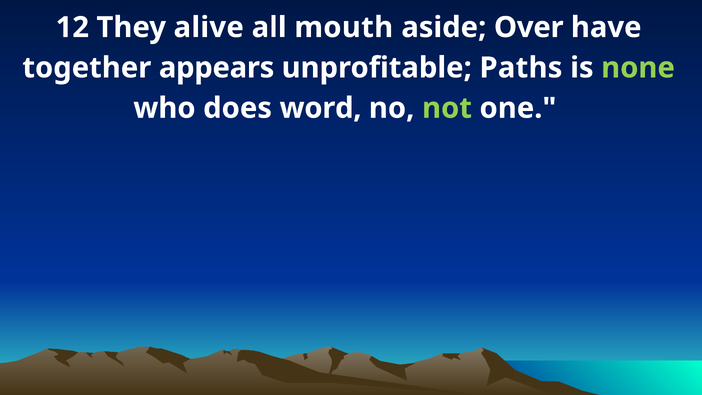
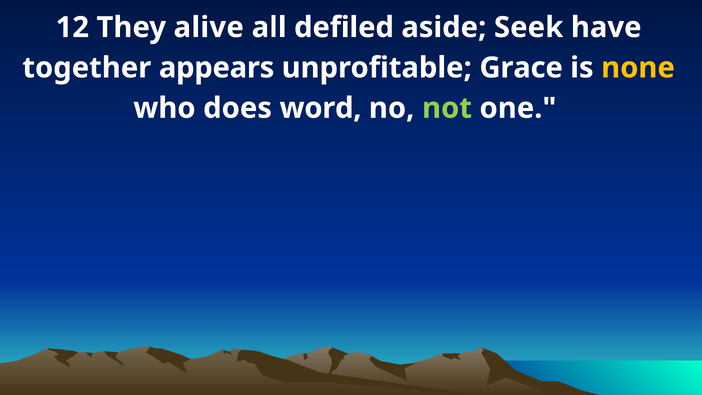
mouth: mouth -> defiled (344, 27)
Over: Over -> Seek (529, 27)
Paths: Paths -> Grace (521, 68)
none colour: light green -> yellow (638, 68)
